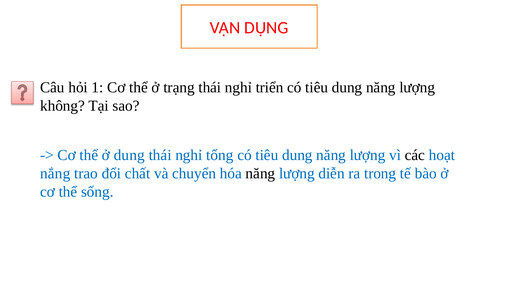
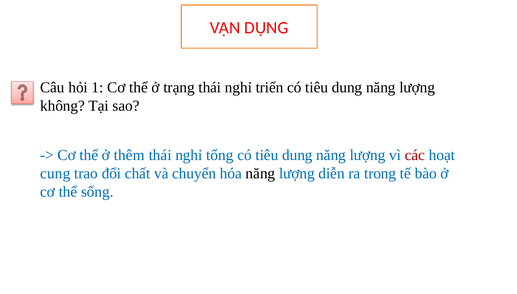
ở dung: dung -> thêm (129, 155)
các colour: black -> red (415, 155)
nắng: nắng -> cung (55, 174)
